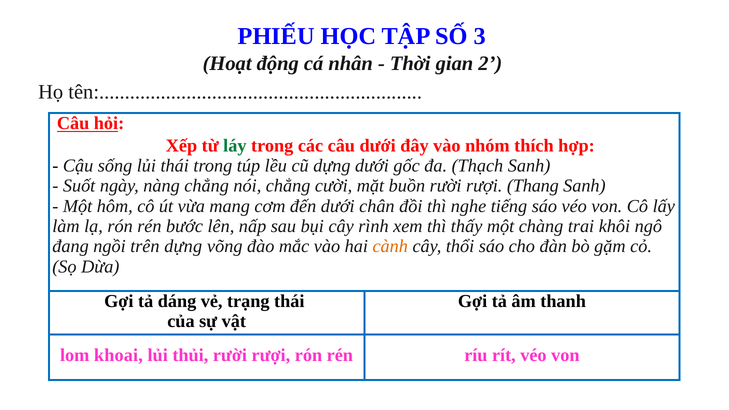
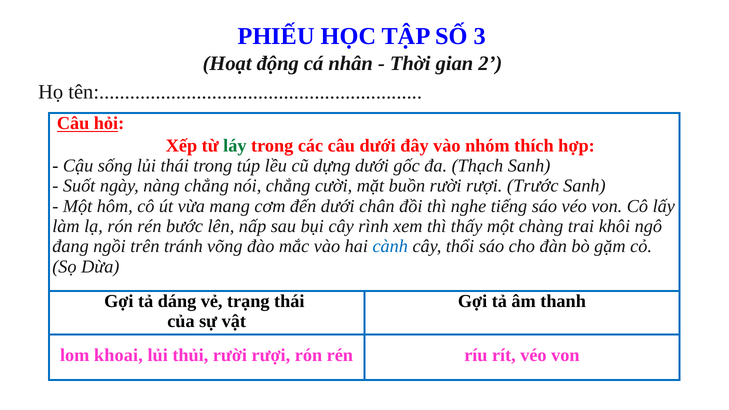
Thang: Thang -> Trước (533, 186)
trên dựng: dựng -> tránh (183, 246)
cành colour: orange -> blue (390, 246)
